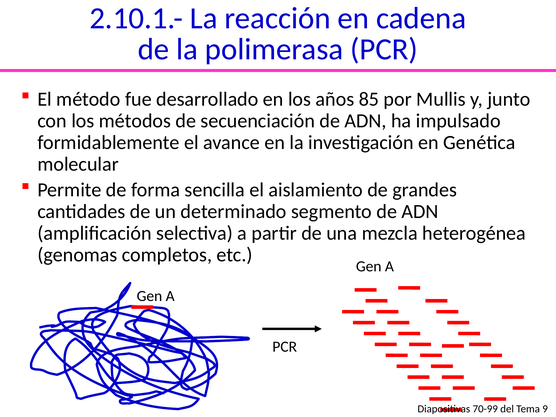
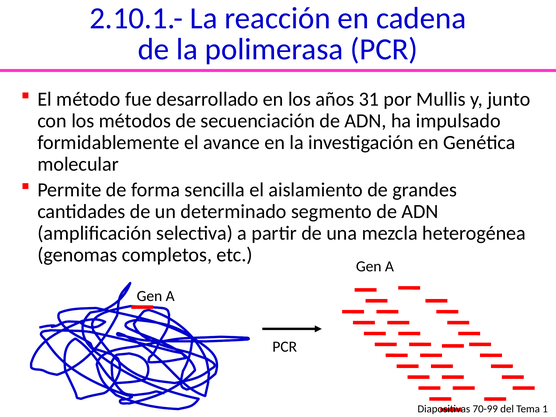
85: 85 -> 31 (369, 99)
9: 9 -> 1 (545, 409)
